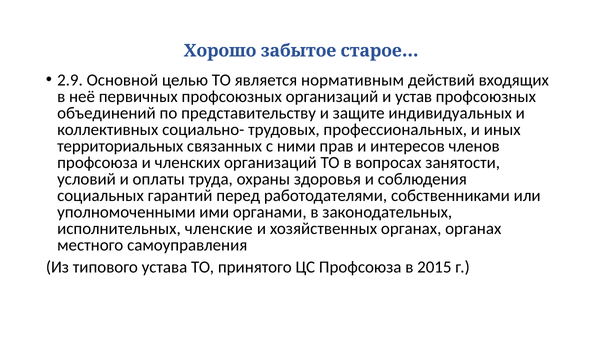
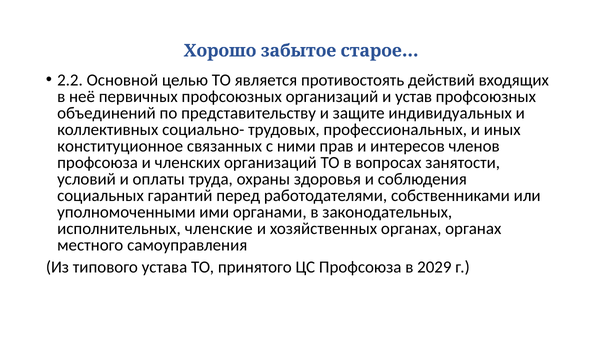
2.9: 2.9 -> 2.2 (70, 80)
нормативным: нормативным -> противостоять (353, 80)
территориальных: территориальных -> конституционное (120, 146)
2015: 2015 -> 2029 (434, 267)
